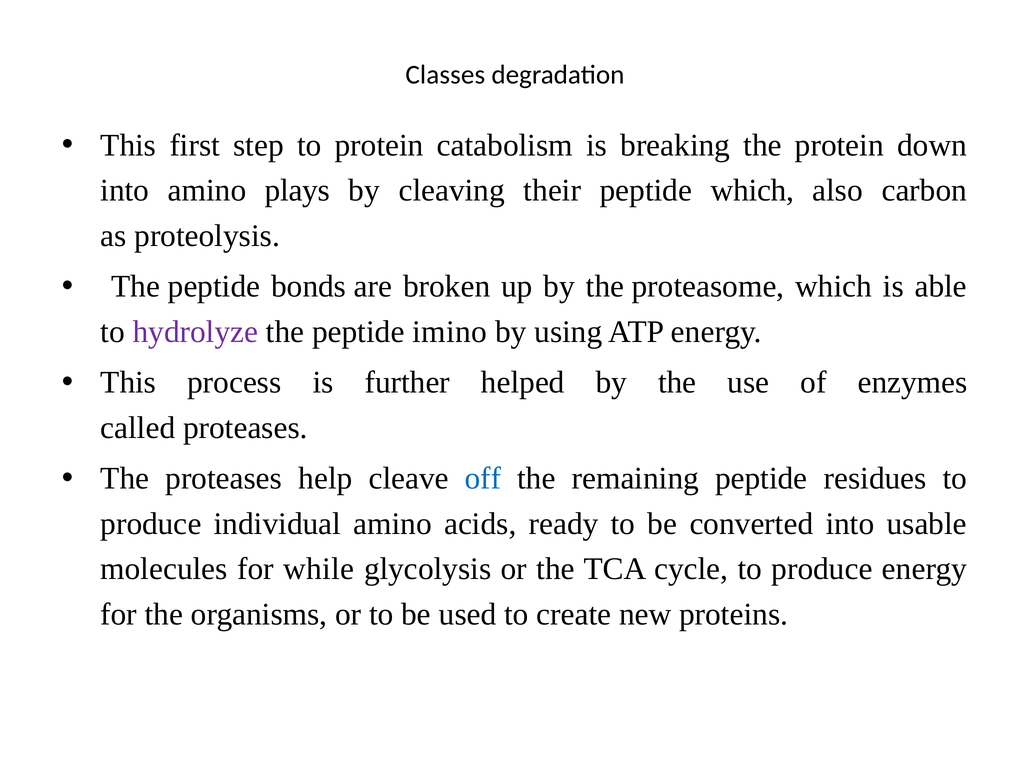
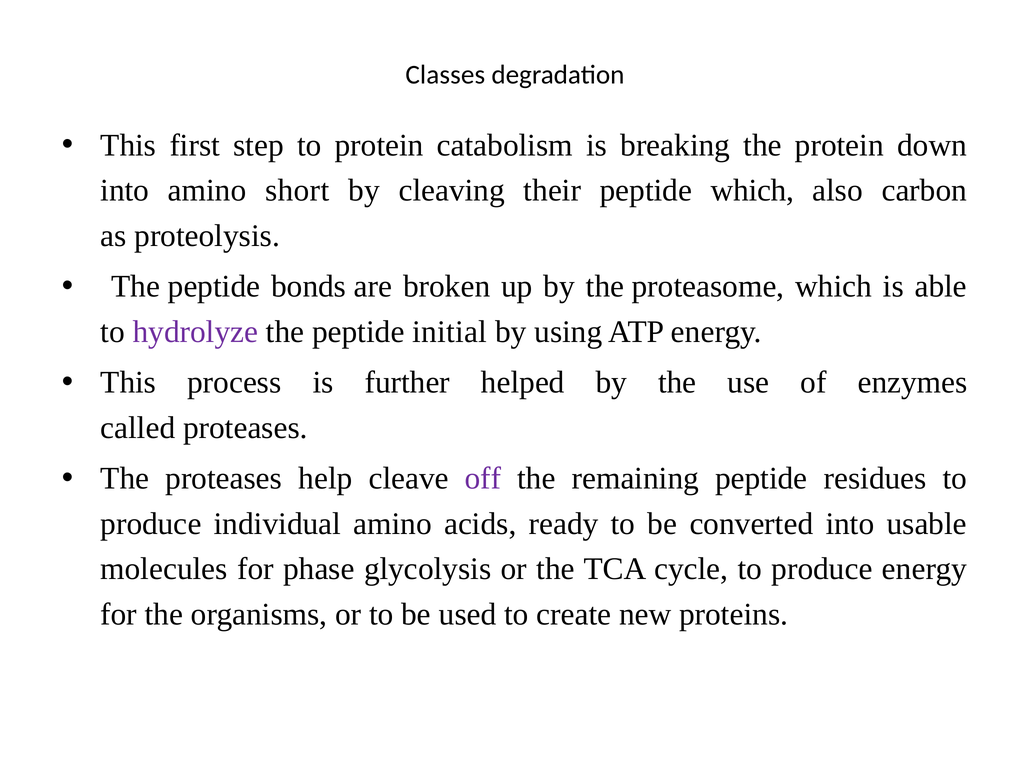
plays: plays -> short (297, 191)
imino: imino -> initial (450, 332)
off colour: blue -> purple (483, 479)
while: while -> phase (319, 569)
